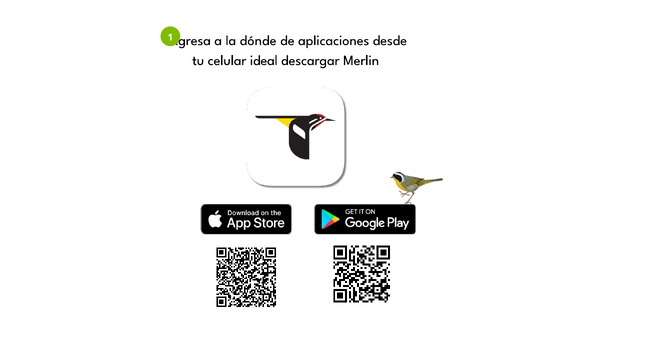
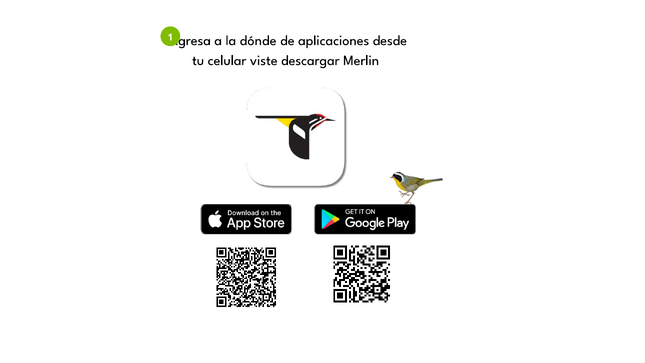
ideal: ideal -> viste (264, 60)
